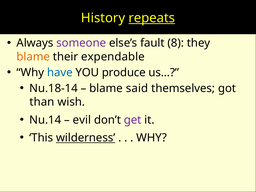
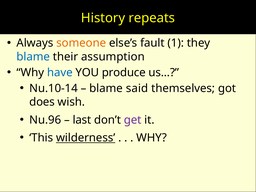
repeats underline: present -> none (152, 18)
someone colour: purple -> orange (81, 43)
8: 8 -> 1 (176, 43)
blame colour: orange -> blue (33, 57)
expendable: expendable -> assumption (113, 57)
Nu.18-14: Nu.18-14 -> Nu.10-14 (54, 88)
than: than -> does (42, 102)
Nu.14: Nu.14 -> Nu.96 (45, 120)
evil: evil -> last (82, 120)
